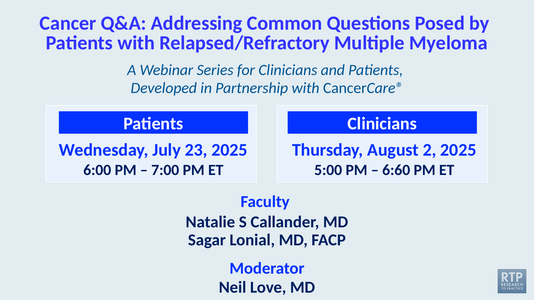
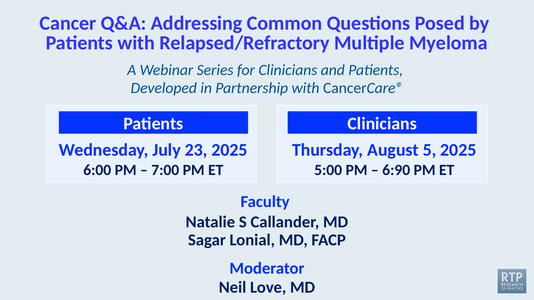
2: 2 -> 5 (429, 150)
6:60: 6:60 -> 6:90 (396, 170)
